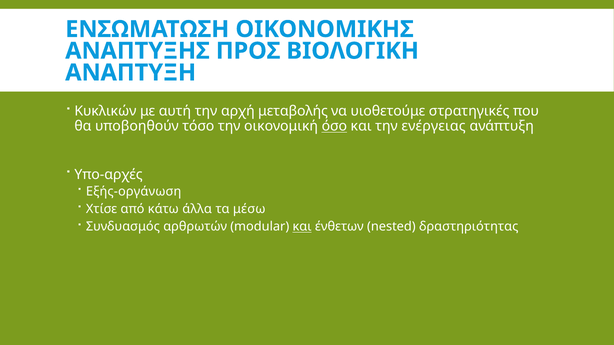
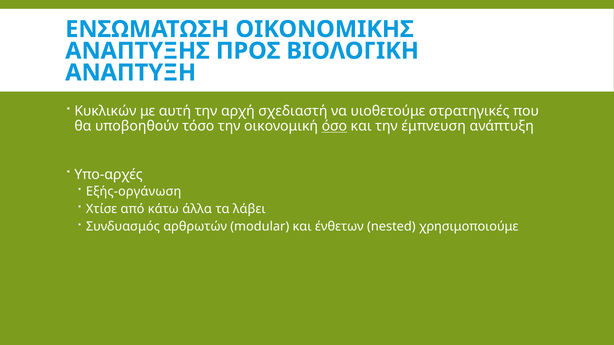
μεταβολής: μεταβολής -> σχεδιαστή (293, 111)
ενέργειας: ενέργειας -> έμπνευση (434, 126)
μέσω: μέσω -> λάβει (249, 209)
και underline: present -> none (302, 227)
δραστηριότητας: δραστηριότητας -> χρησιμοποιούμε (469, 227)
